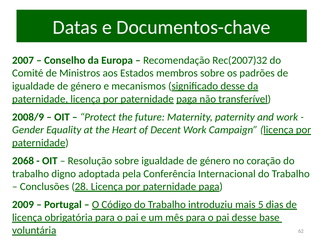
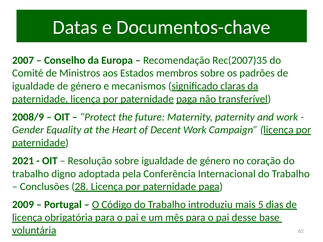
Rec(2007)32: Rec(2007)32 -> Rec(2007)35 (240, 60)
significado desse: desse -> claras (233, 86)
2068: 2068 -> 2021 (23, 161)
